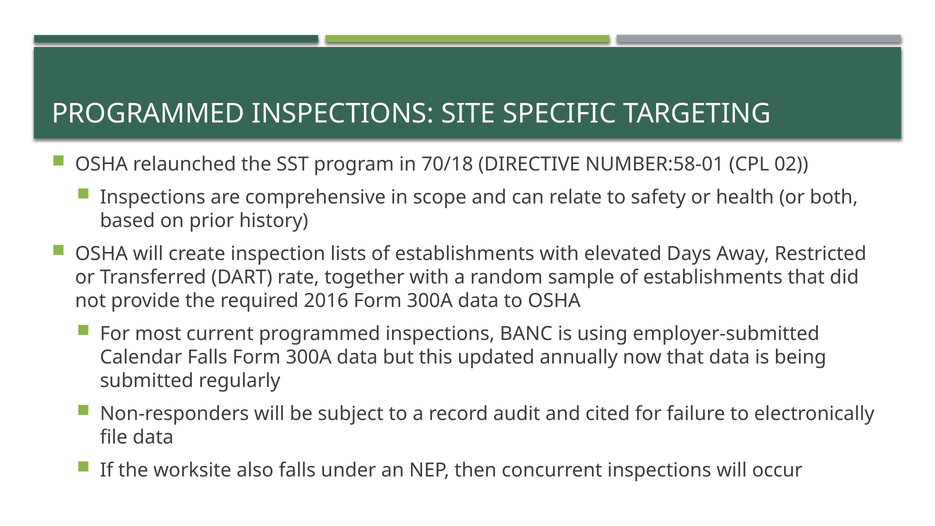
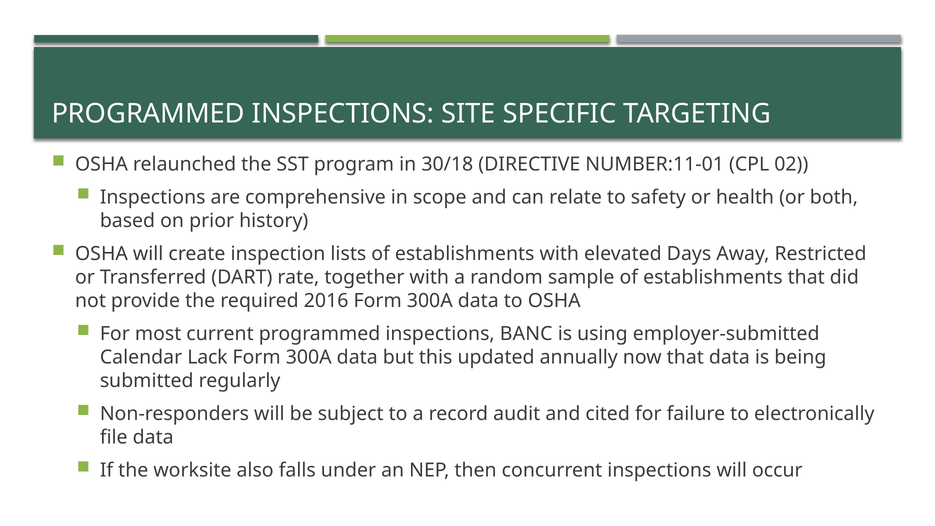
70/18: 70/18 -> 30/18 (447, 164)
NUMBER:58-01: NUMBER:58-01 -> NUMBER:11-01 (655, 164)
Calendar Falls: Falls -> Lack (207, 357)
